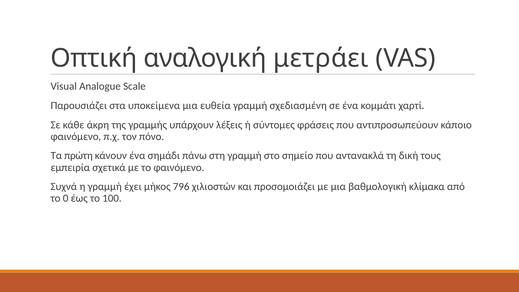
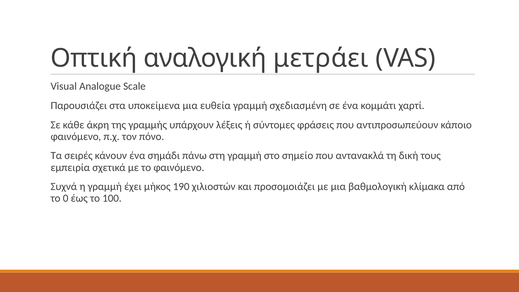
πρώτη: πρώτη -> σειρές (78, 156)
796: 796 -> 190 (181, 187)
